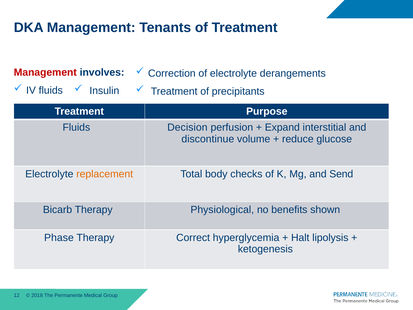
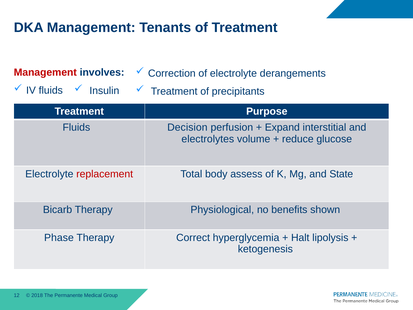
discontinue: discontinue -> electrolytes (208, 139)
replacement colour: orange -> red (105, 174)
checks: checks -> assess (246, 174)
Send: Send -> State (341, 174)
